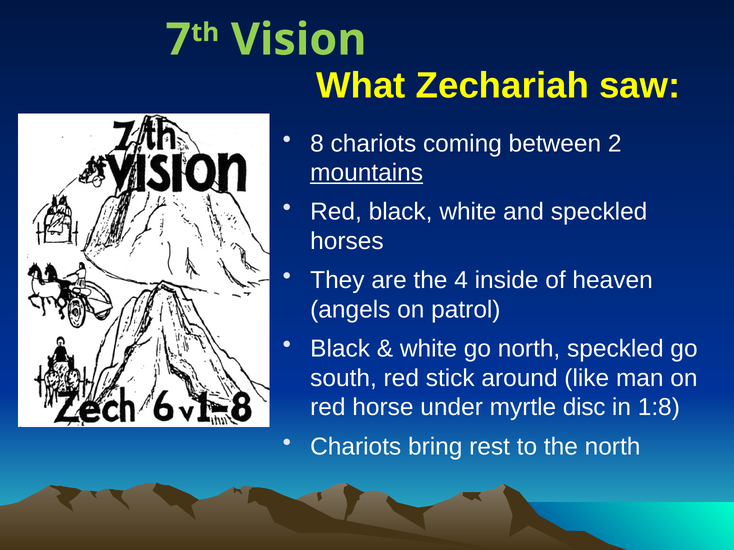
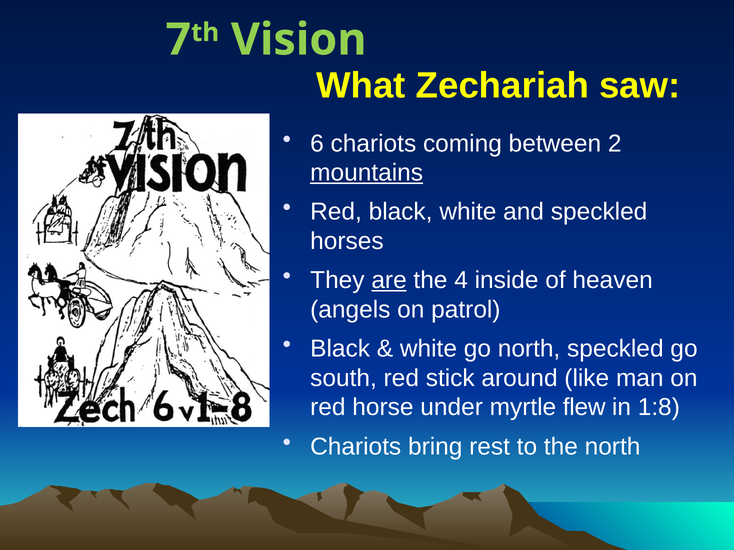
8: 8 -> 6 (317, 144)
are underline: none -> present (389, 281)
disc: disc -> flew (584, 408)
